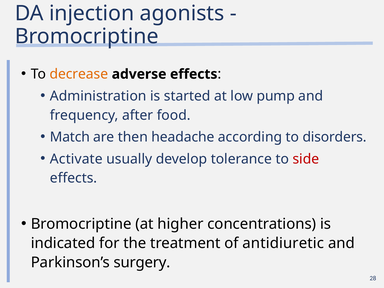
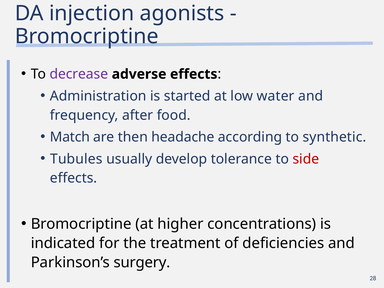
decrease colour: orange -> purple (79, 74)
pump: pump -> water (276, 96)
disorders: disorders -> synthetic (334, 137)
Activate: Activate -> Tubules (76, 159)
antidiuretic: antidiuretic -> deficiencies (283, 243)
